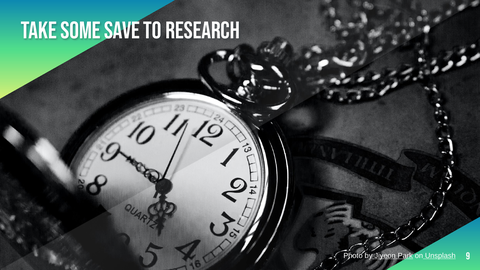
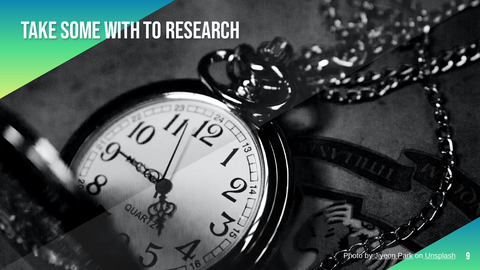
save: save -> with (122, 31)
